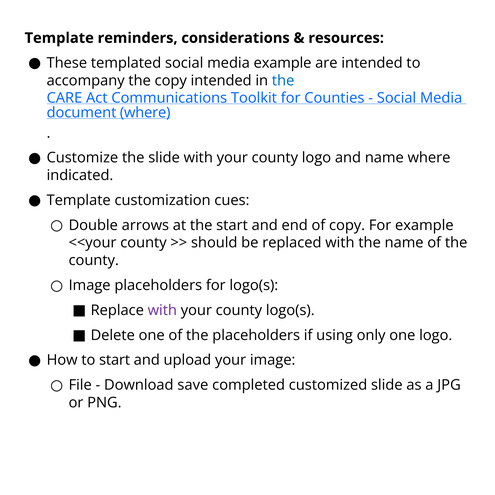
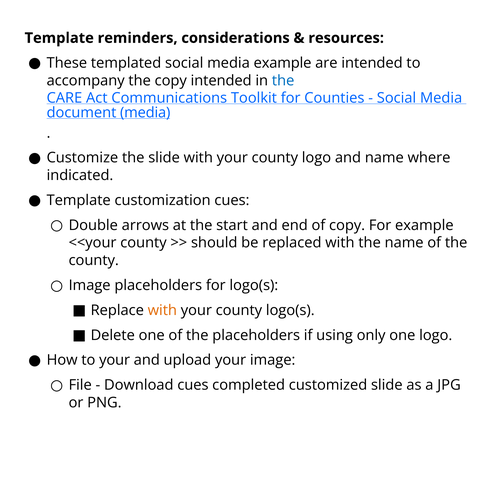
document where: where -> media (145, 113)
with colour: purple -> orange (162, 310)
to start: start -> your (115, 360)
Download save: save -> cues (193, 385)
